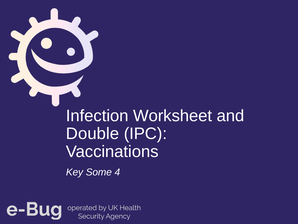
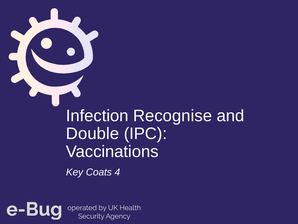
Worksheet: Worksheet -> Recognise (173, 116)
Some: Some -> Coats (99, 172)
